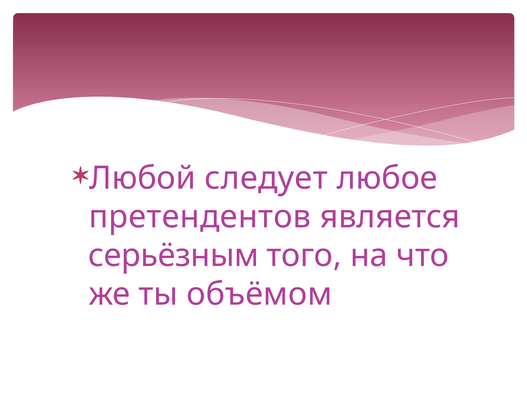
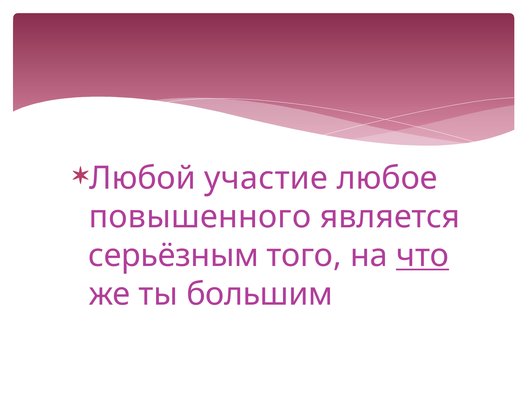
следует: следует -> участие (266, 178)
претендентов: претендентов -> повышенного (200, 217)
что underline: none -> present (423, 256)
объёмом: объёмом -> большим (260, 295)
